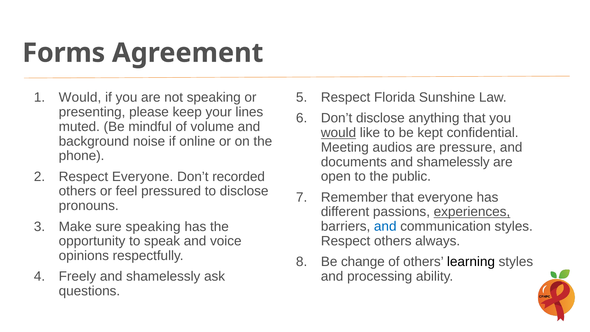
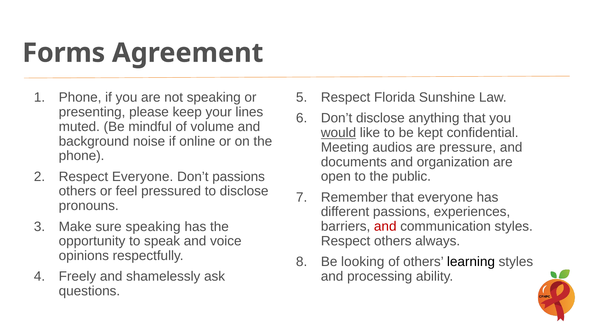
Would: Would -> Phone (80, 97)
documents and shamelessly: shamelessly -> organization (453, 162)
Don’t recorded: recorded -> passions (239, 177)
experiences underline: present -> none (472, 212)
and colour: blue -> red (385, 226)
change: change -> looking (363, 262)
